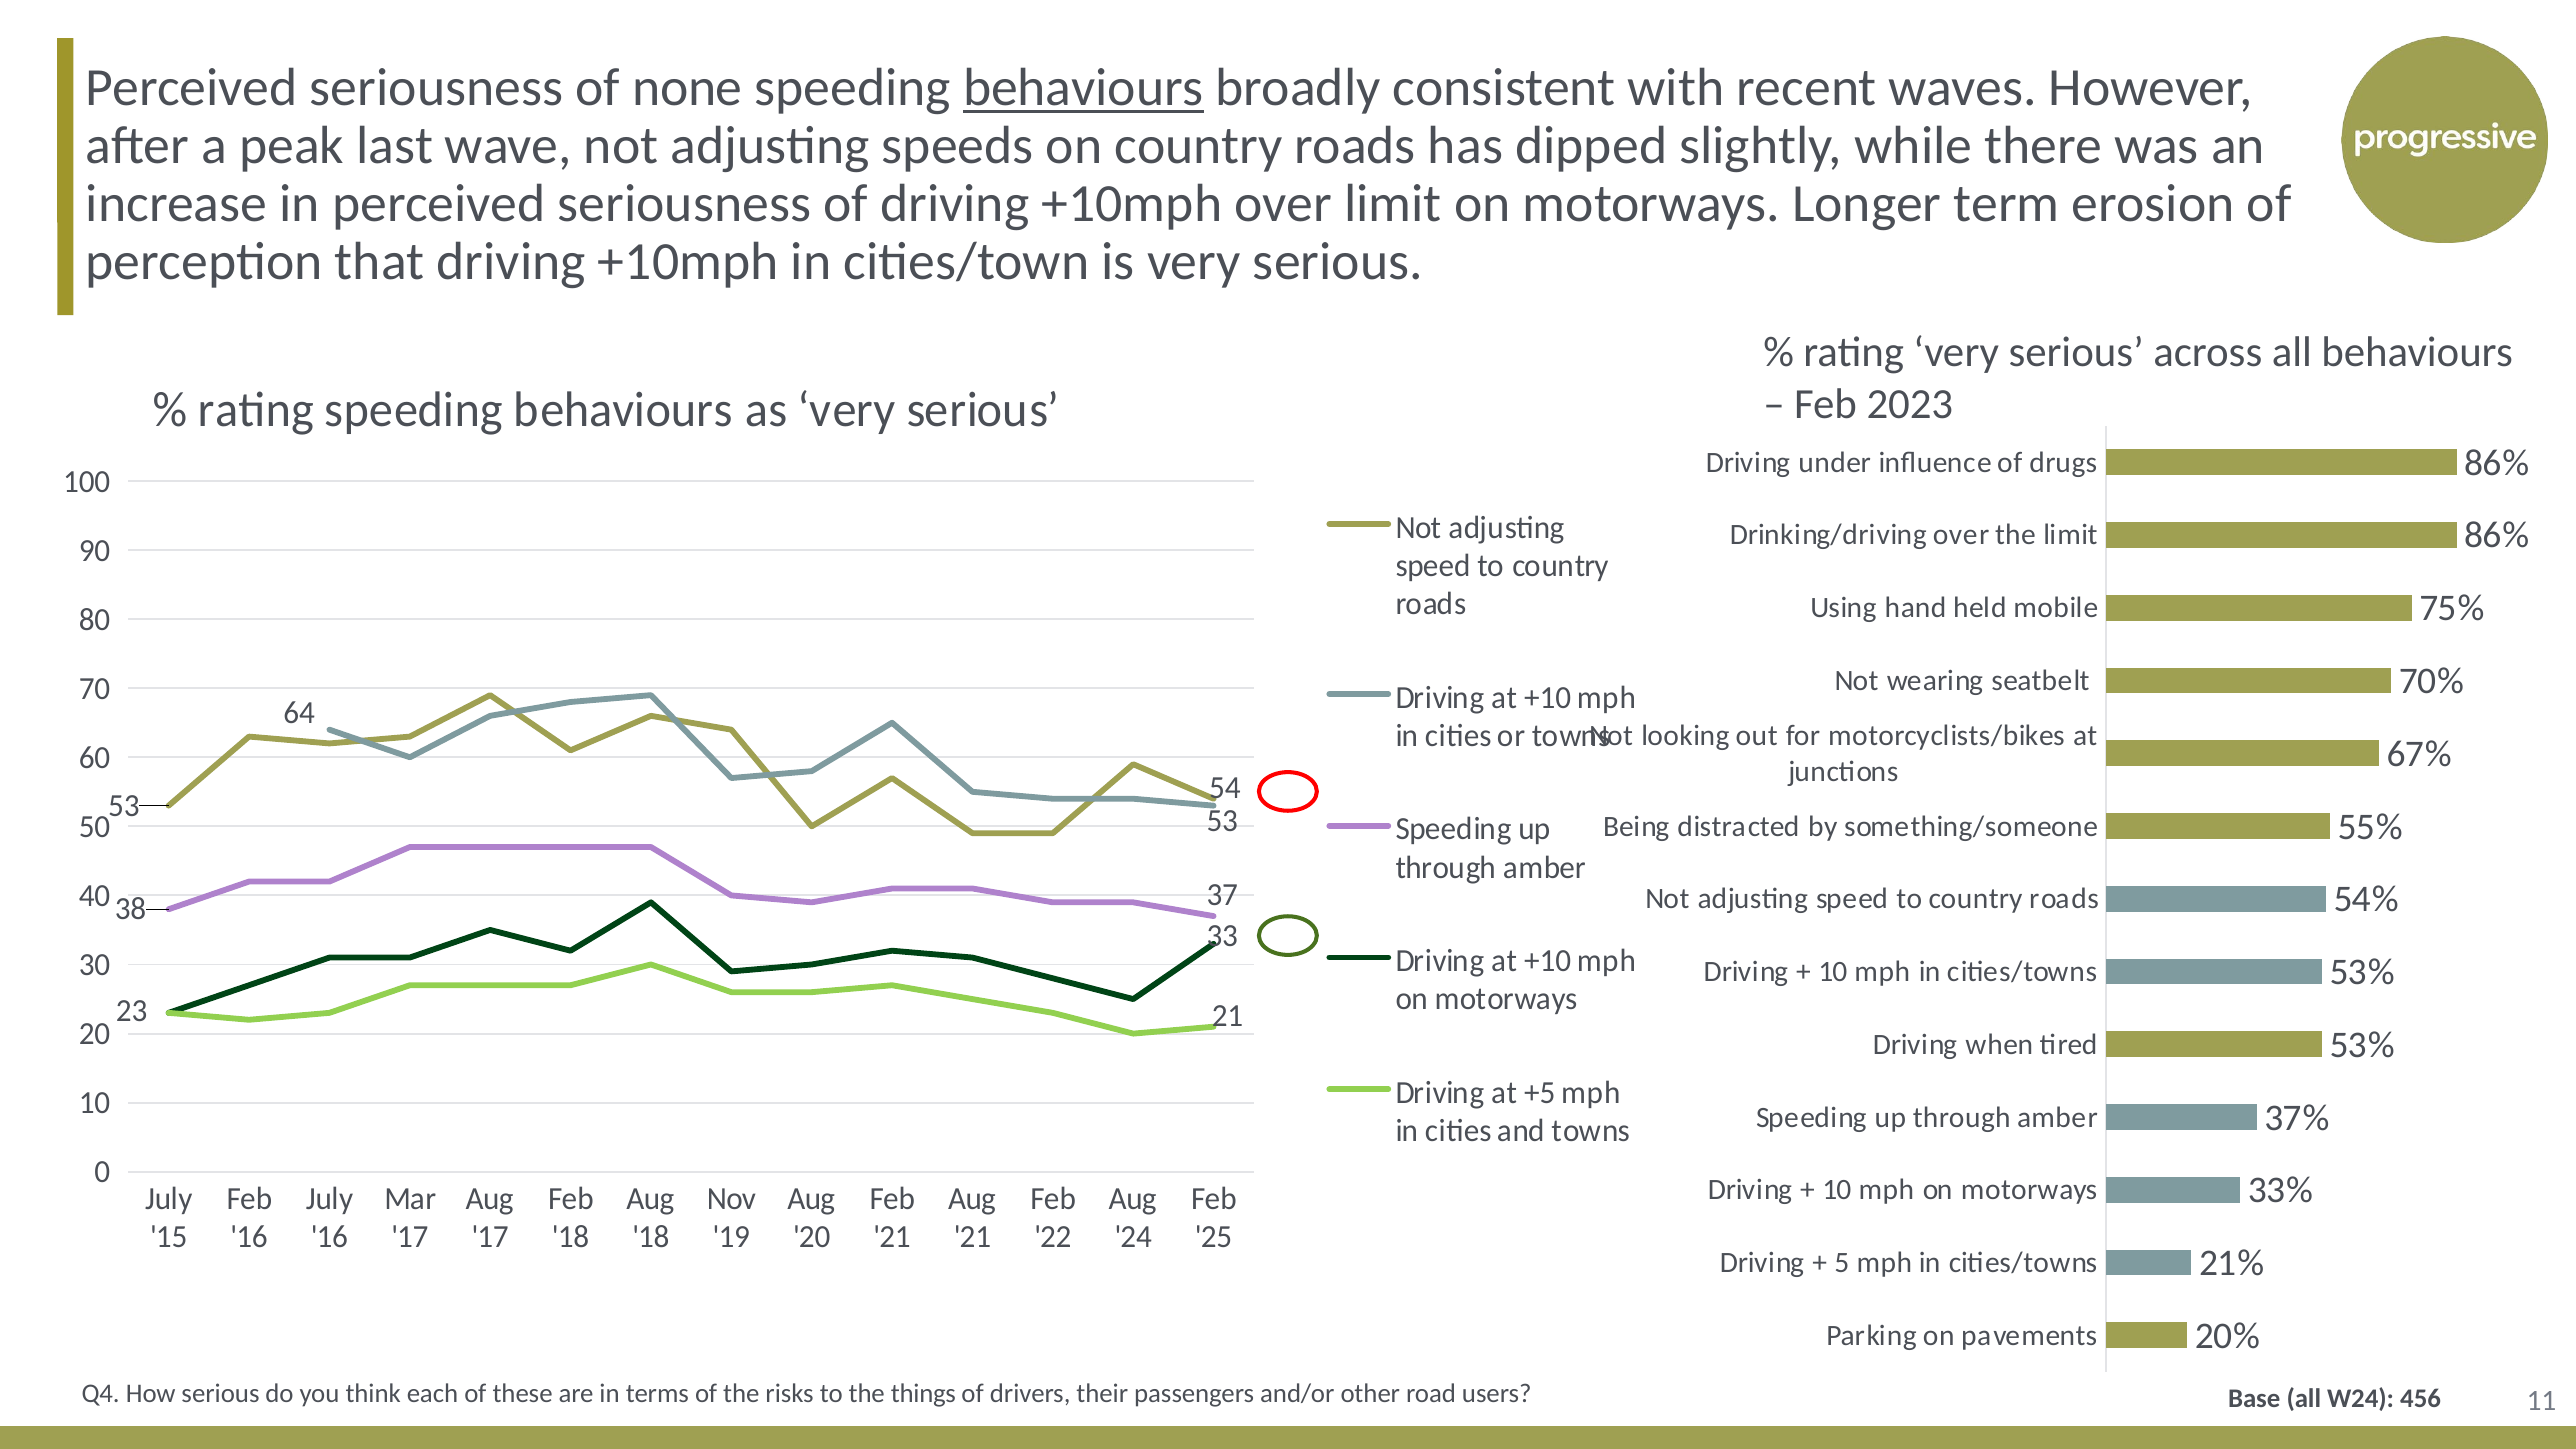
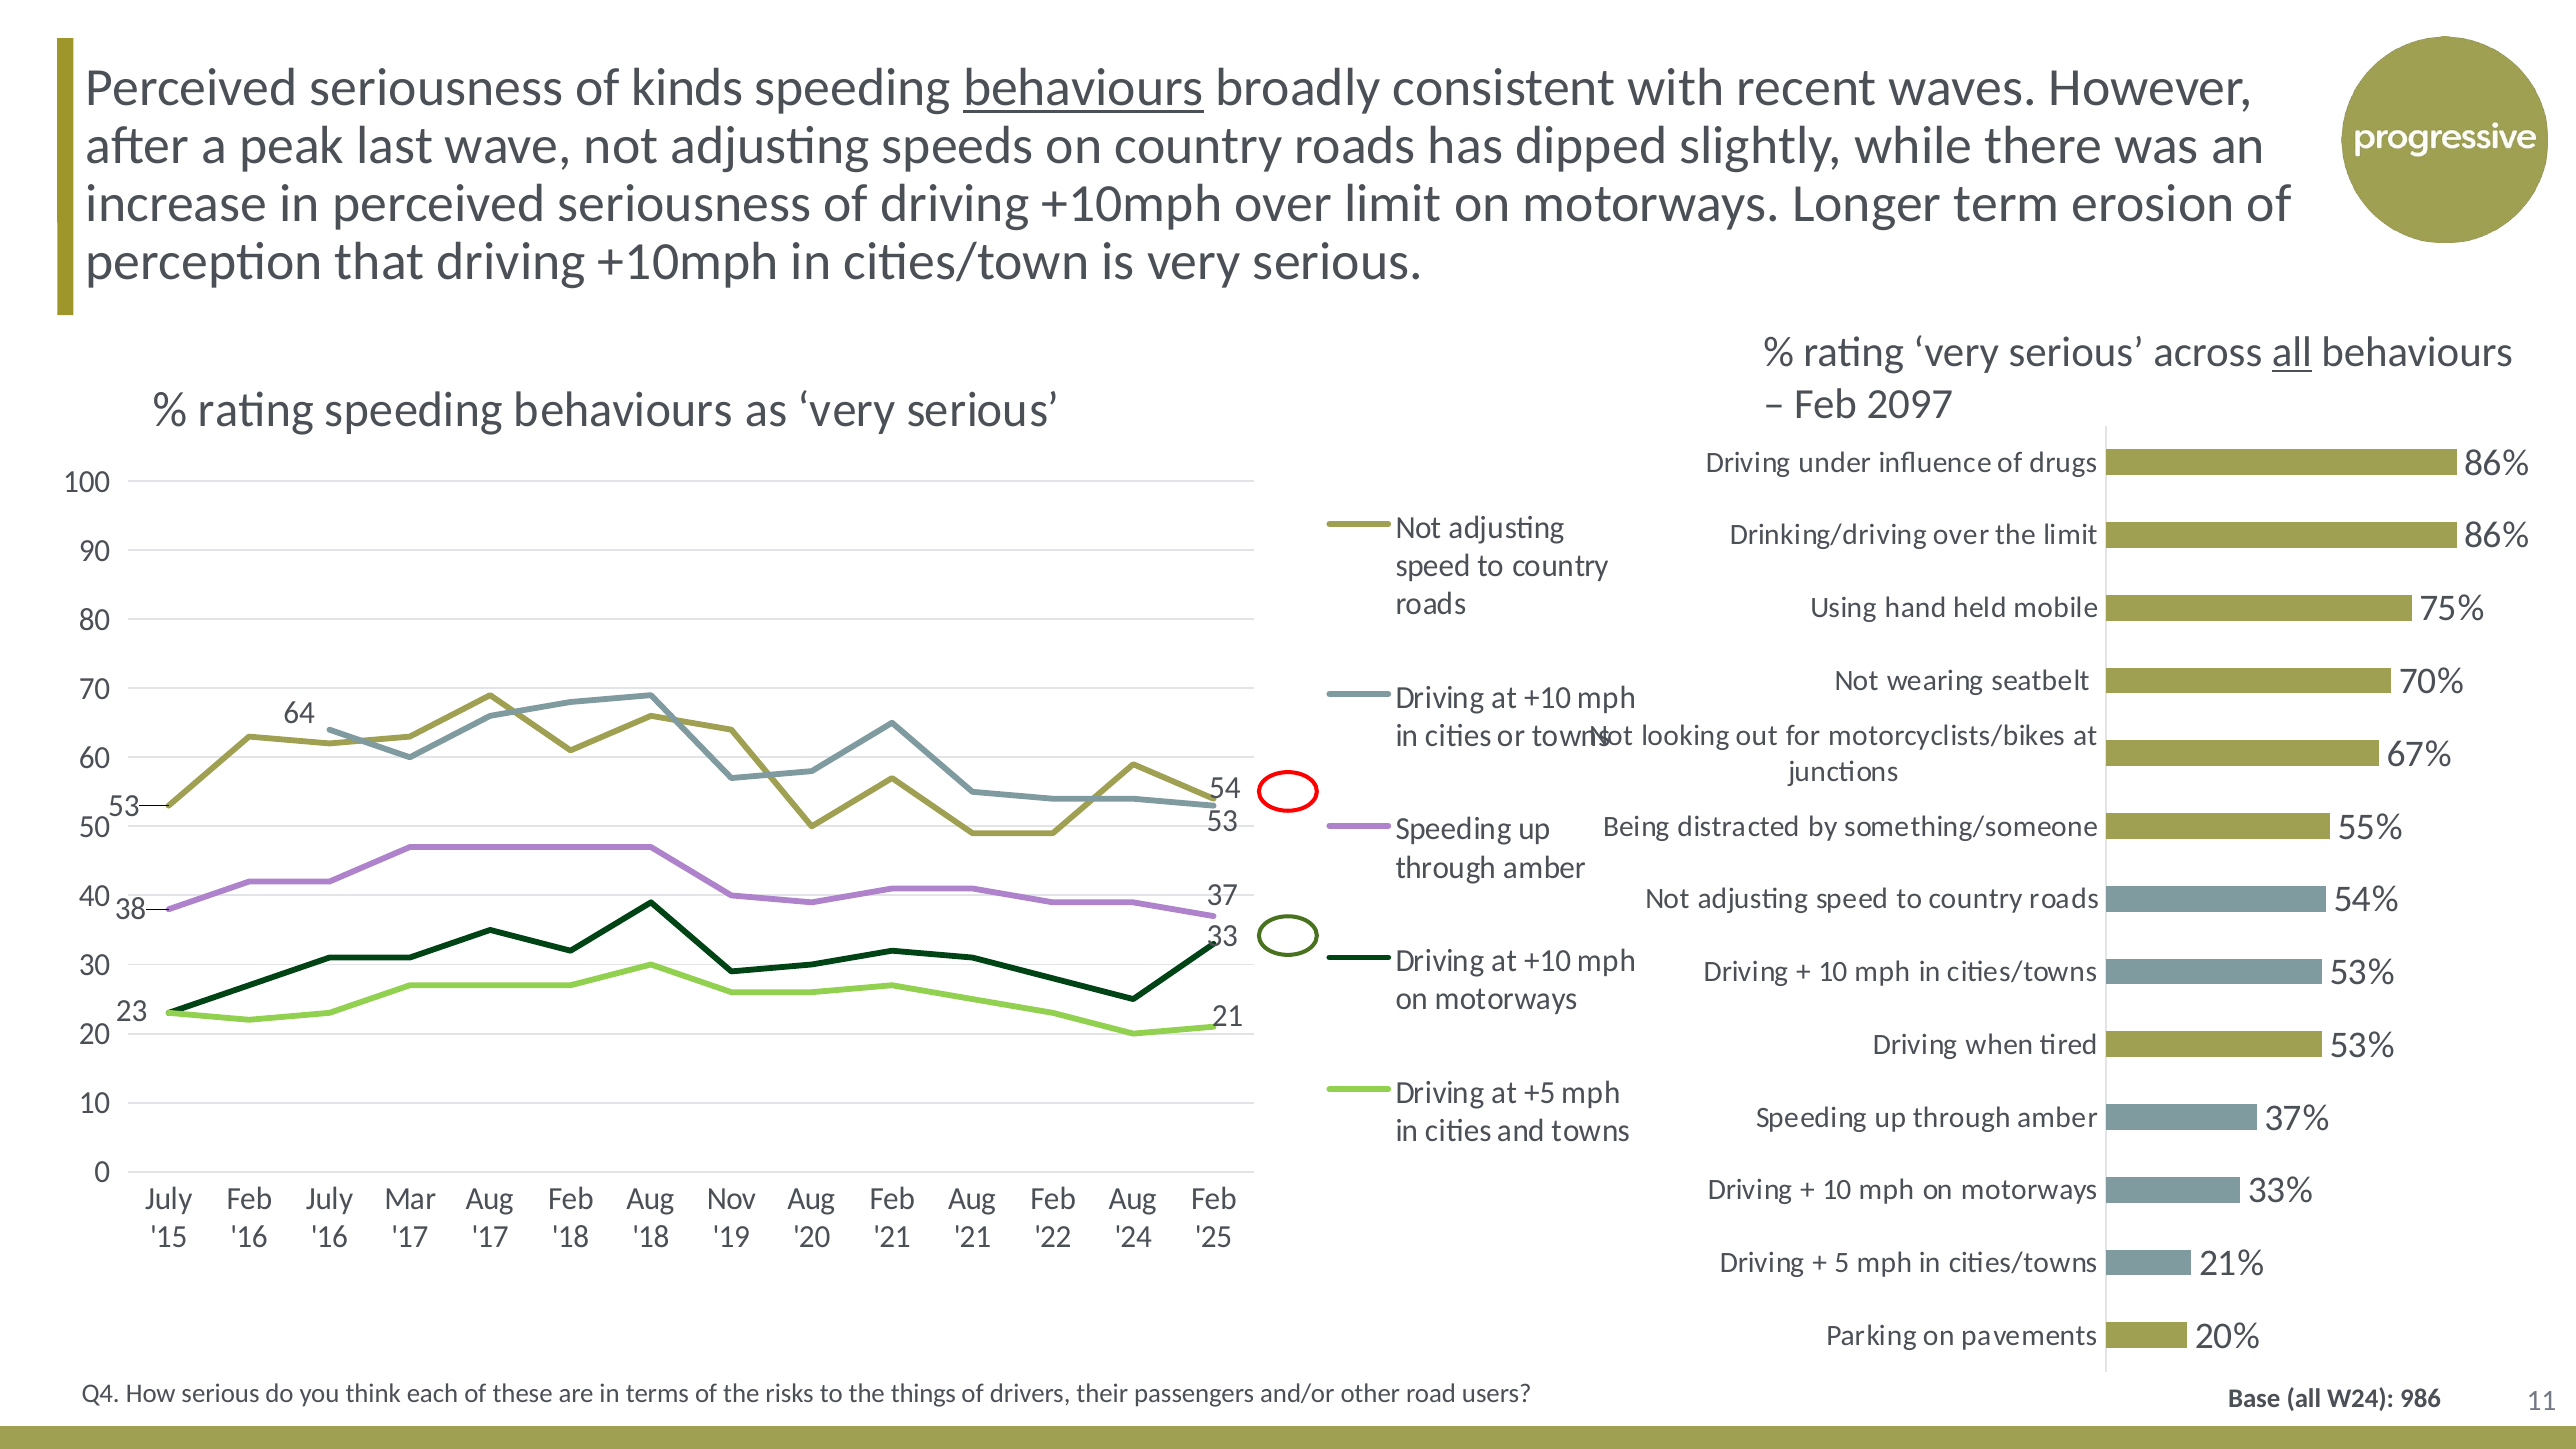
none: none -> kinds (688, 88)
all underline: none -> present (2292, 352)
2023: 2023 -> 2097 (1910, 404)
456: 456 -> 986 (2421, 1399)
